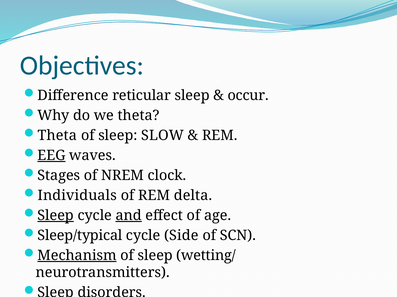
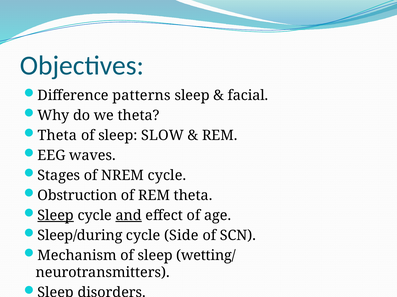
reticular: reticular -> patterns (141, 96)
occur: occur -> facial (248, 96)
EEG underline: present -> none (51, 156)
NREM clock: clock -> cycle (167, 176)
Individuals: Individuals -> Obstruction (77, 196)
REM delta: delta -> theta (193, 196)
Sleep/typical: Sleep/typical -> Sleep/during (80, 236)
Mechanism underline: present -> none (77, 256)
